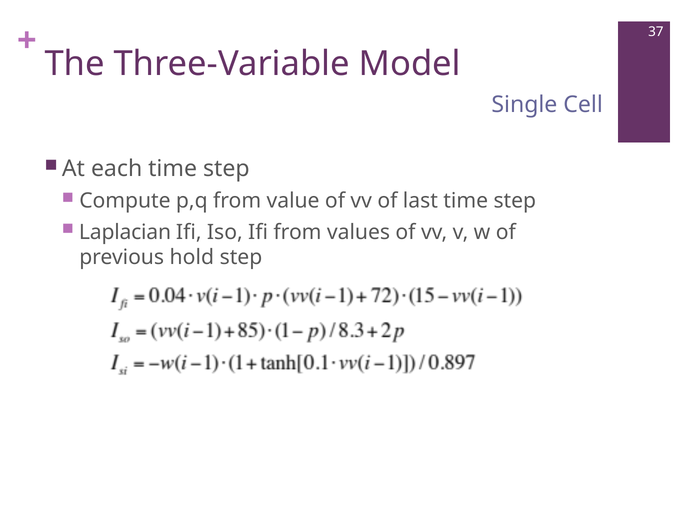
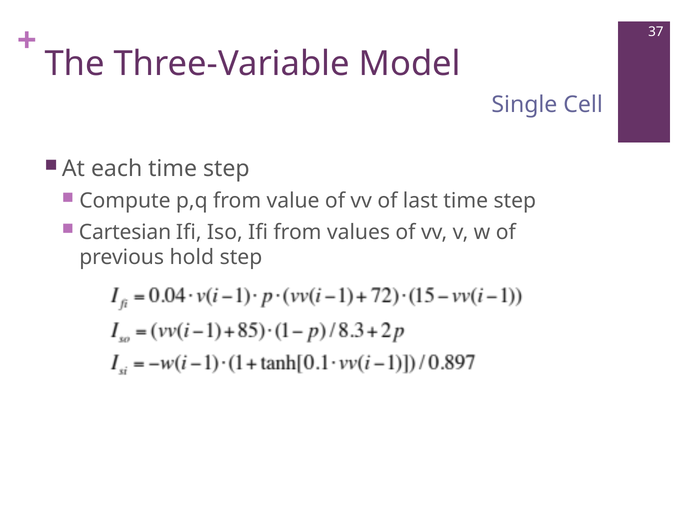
Laplacian: Laplacian -> Cartesian (125, 232)
